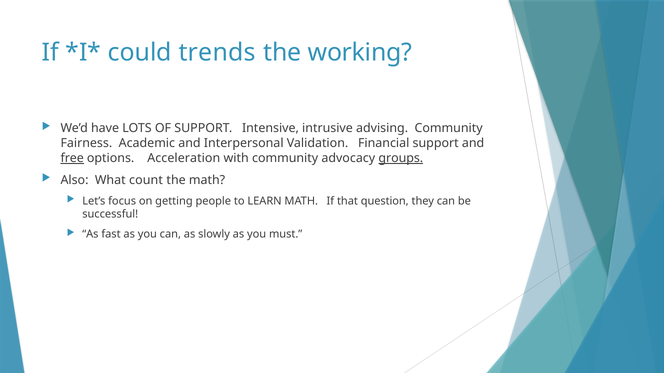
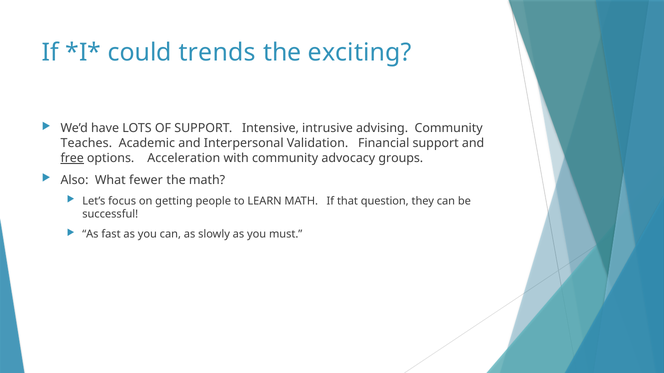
working: working -> exciting (360, 52)
Fairness: Fairness -> Teaches (86, 143)
groups underline: present -> none (401, 158)
count: count -> fewer (146, 180)
